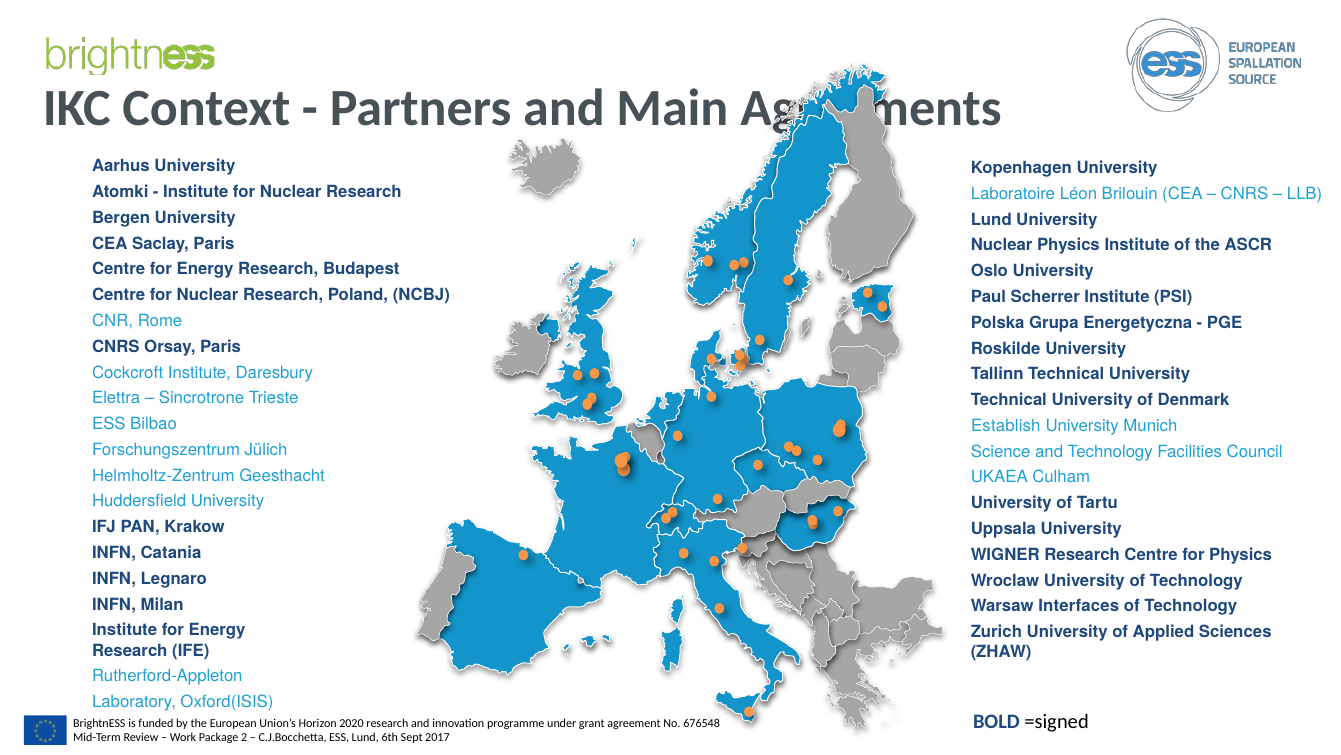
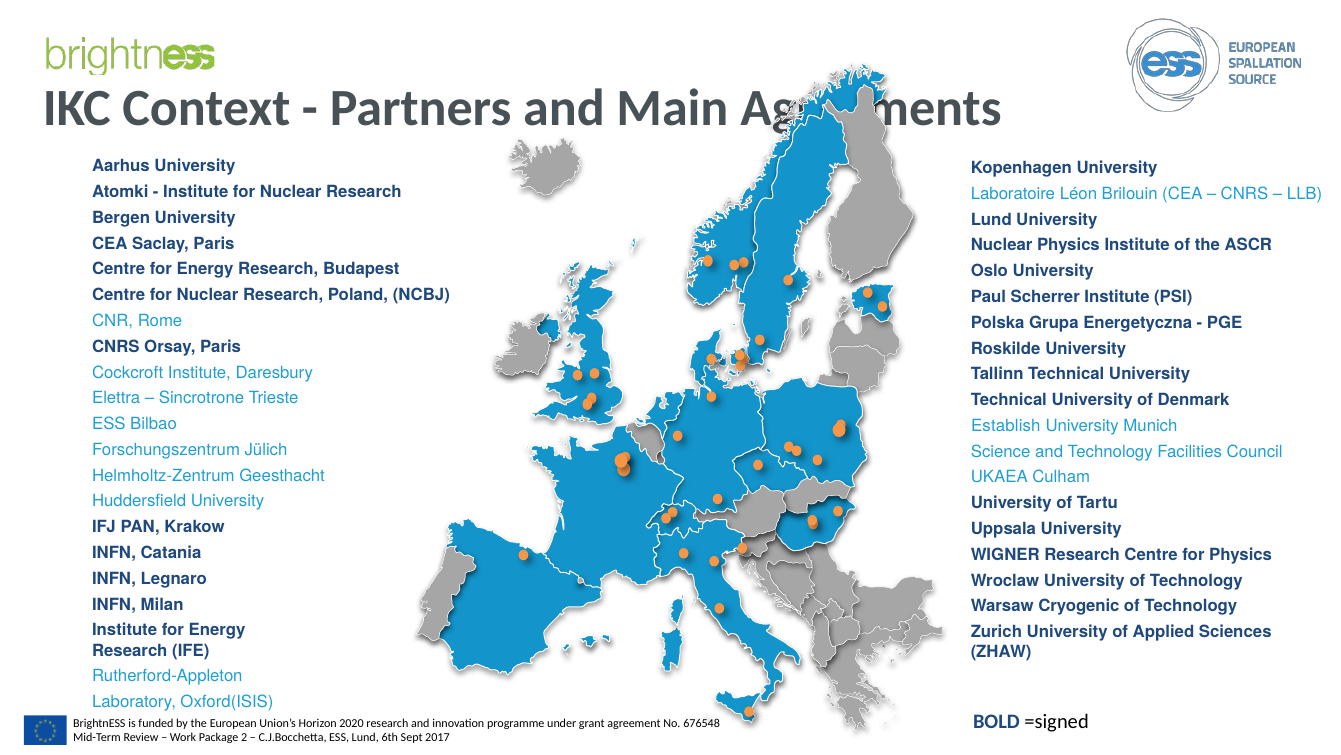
Interfaces: Interfaces -> Cryogenic (1079, 606)
